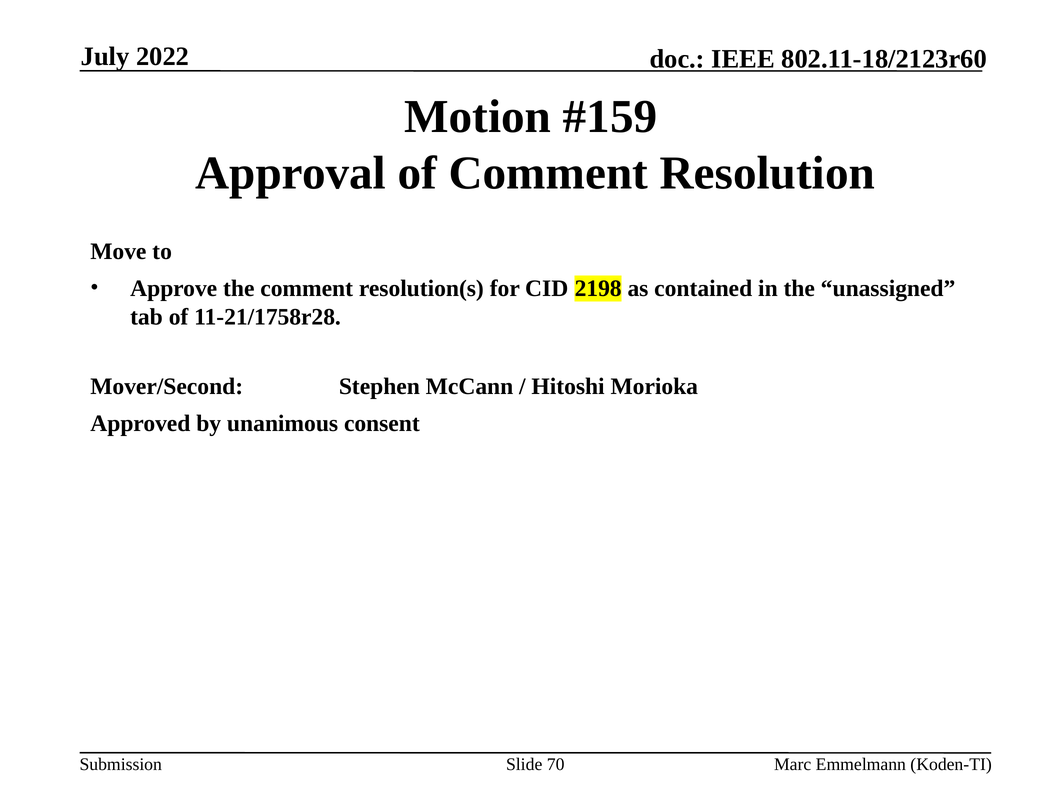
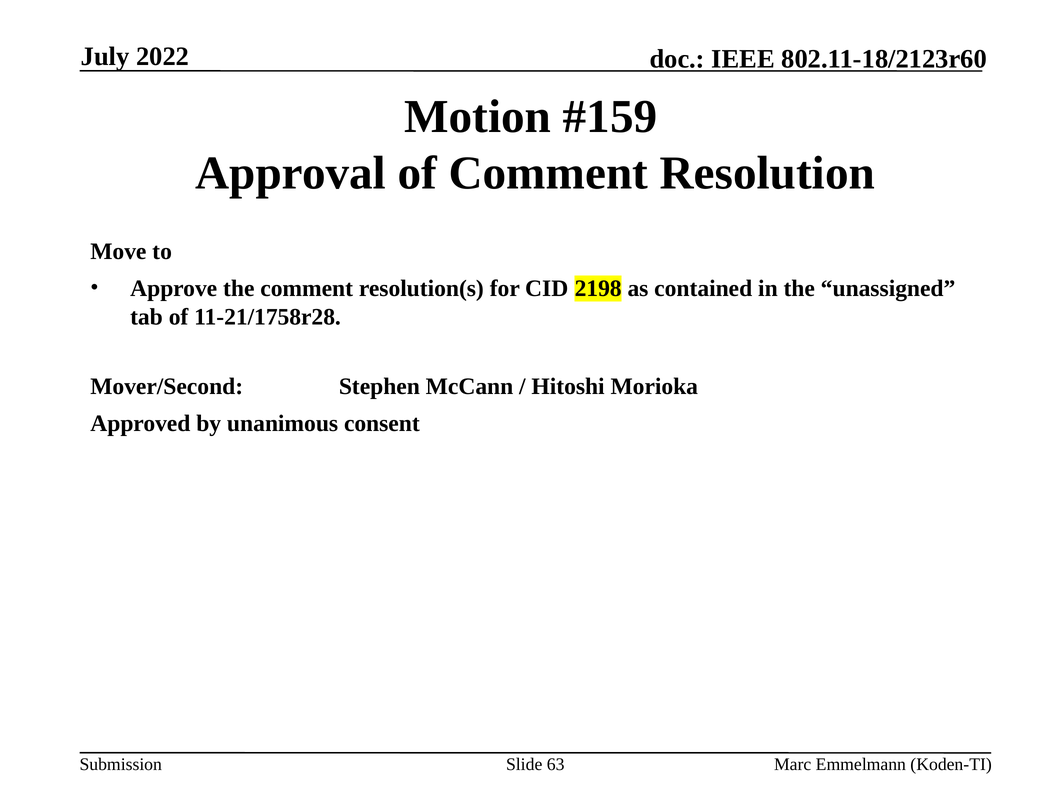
70: 70 -> 63 (556, 764)
